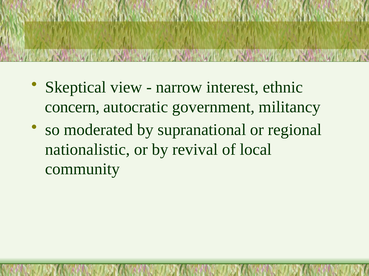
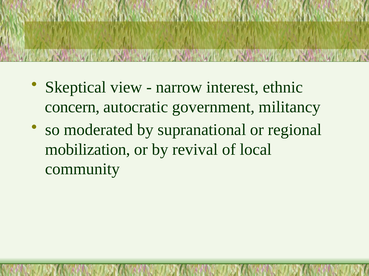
nationalistic: nationalistic -> mobilization (88, 150)
